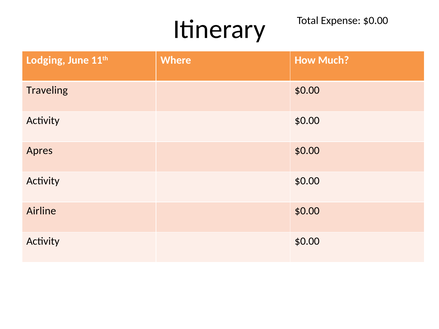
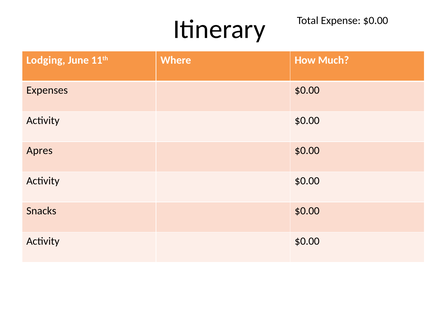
Traveling: Traveling -> Expenses (47, 90)
Airline: Airline -> Snacks (41, 211)
